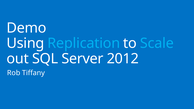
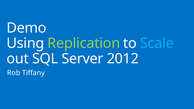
Replication colour: light blue -> light green (84, 43)
